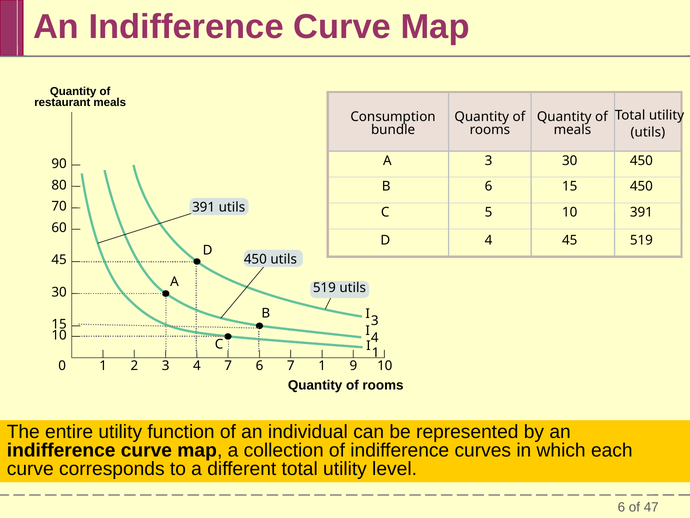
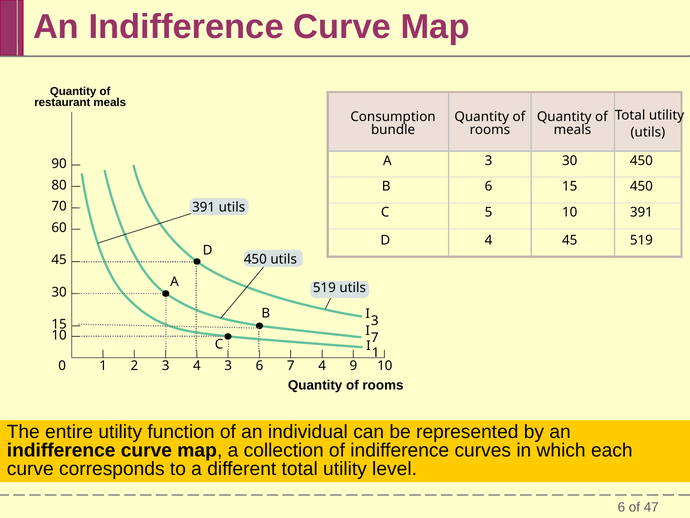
I 4: 4 -> 7 (375, 337)
3 7: 7 -> 3 (228, 365)
6 1: 1 -> 4 (322, 365)
